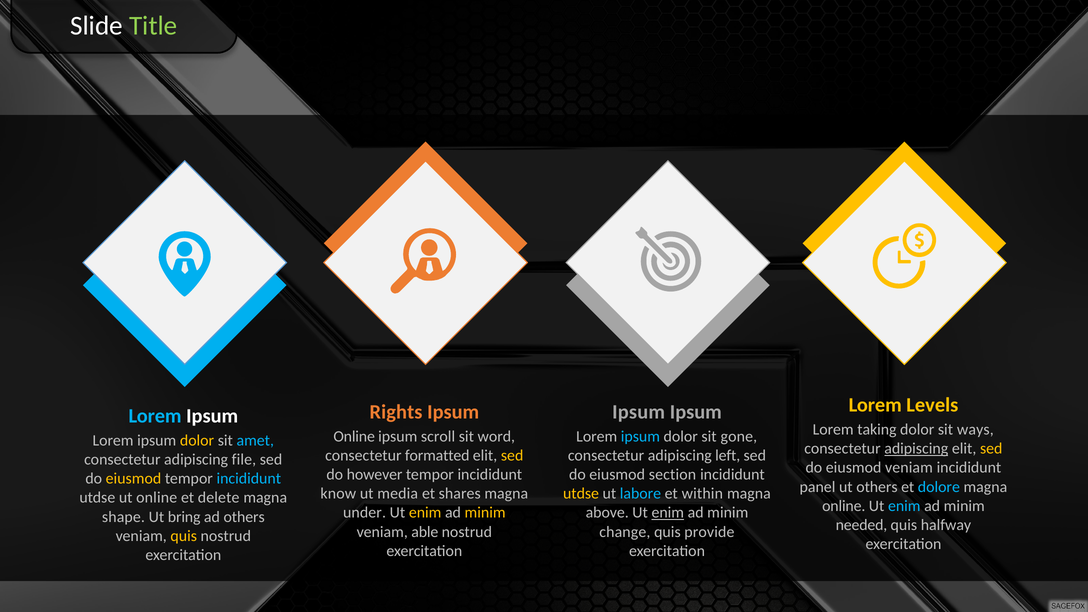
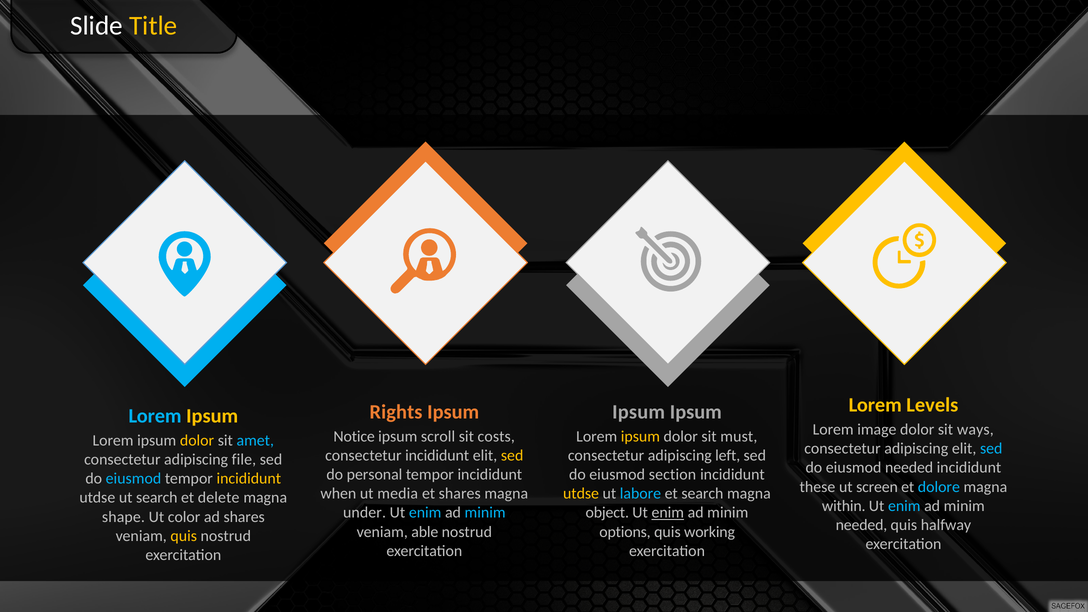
Title colour: light green -> yellow (153, 26)
Ipsum colour: white -> yellow (212, 416)
taking: taking -> image (877, 430)
Online: Online -> Notice (354, 437)
word: word -> costs (496, 437)
ipsum colour: light blue -> yellow (640, 437)
gone: gone -> must (739, 437)
adipiscing underline: present -> none (916, 449)
sed colour: yellow -> light blue (991, 449)
consectetur formatted: formatted -> incididunt (437, 456)
eiusmod veniam: veniam -> needed (909, 468)
however: however -> personal (375, 475)
eiusmod colour: yellow -> light blue (133, 479)
incididunt colour: light blue -> yellow (249, 479)
panel: panel -> these (817, 487)
ut others: others -> screen (877, 487)
know: know -> when (338, 494)
et within: within -> search (702, 494)
ut online: online -> search (157, 498)
online: online -> within (844, 506)
enim colour: yellow -> light blue (425, 513)
minim colour: yellow -> light blue (485, 513)
above: above -> object (607, 513)
bring: bring -> color (184, 517)
ad others: others -> shares (244, 517)
change: change -> options (625, 532)
provide: provide -> working (710, 532)
